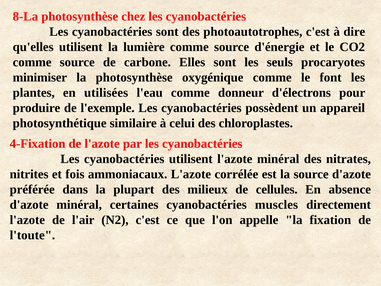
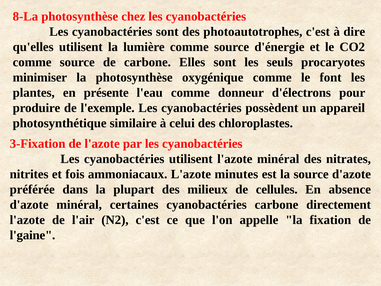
utilisées: utilisées -> présente (106, 93)
4-Fixation: 4-Fixation -> 3-Fixation (38, 143)
corrélée: corrélée -> minutes (236, 174)
cyanobactéries muscles: muscles -> carbone (277, 204)
l'toute: l'toute -> l'gaine (33, 235)
